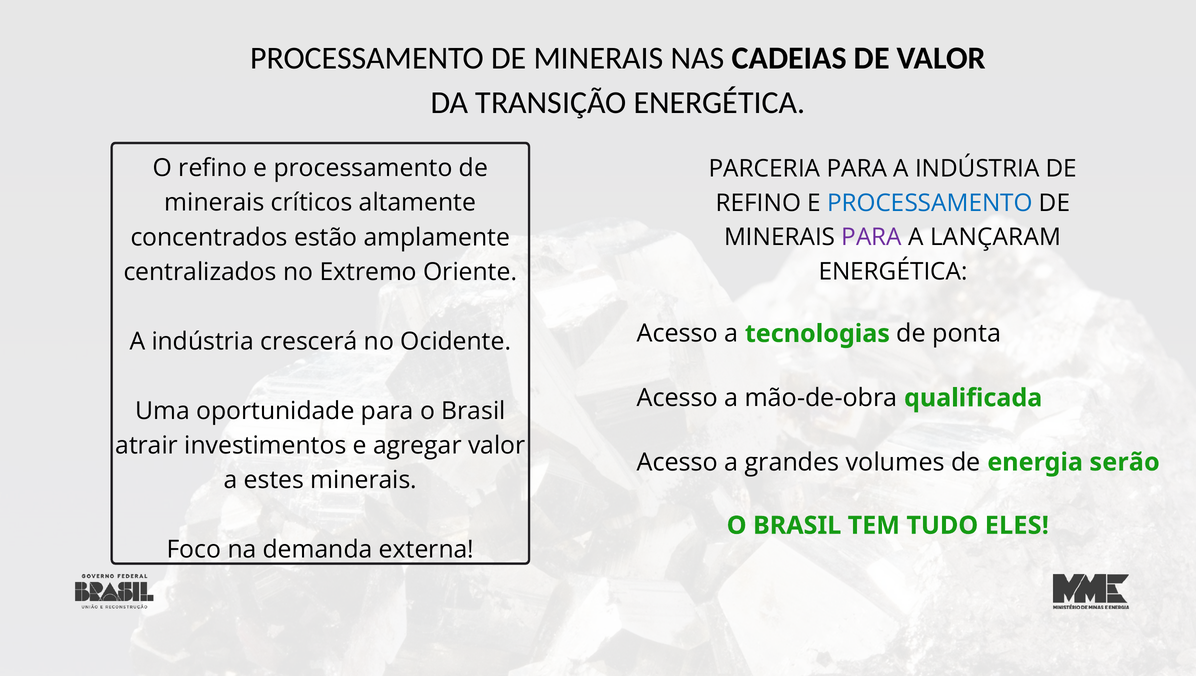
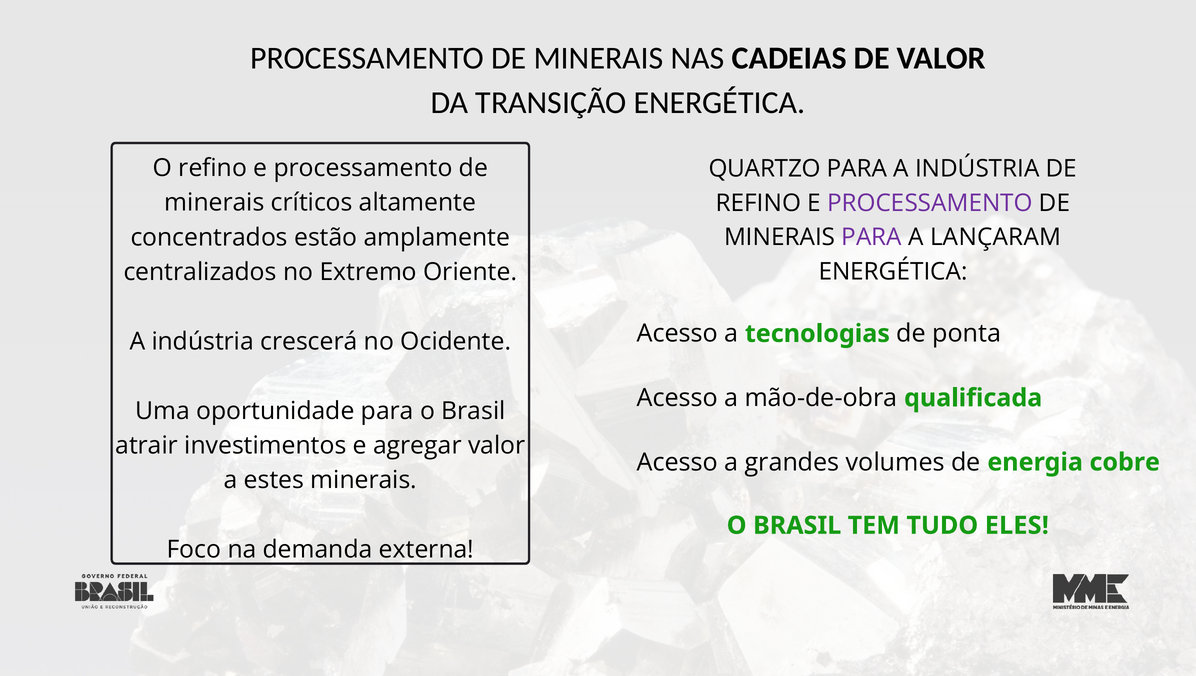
PARCERIA: PARCERIA -> QUARTZO (765, 169)
PROCESSAMENTO colour: blue -> purple (930, 203)
serão: serão -> cobre (1125, 462)
